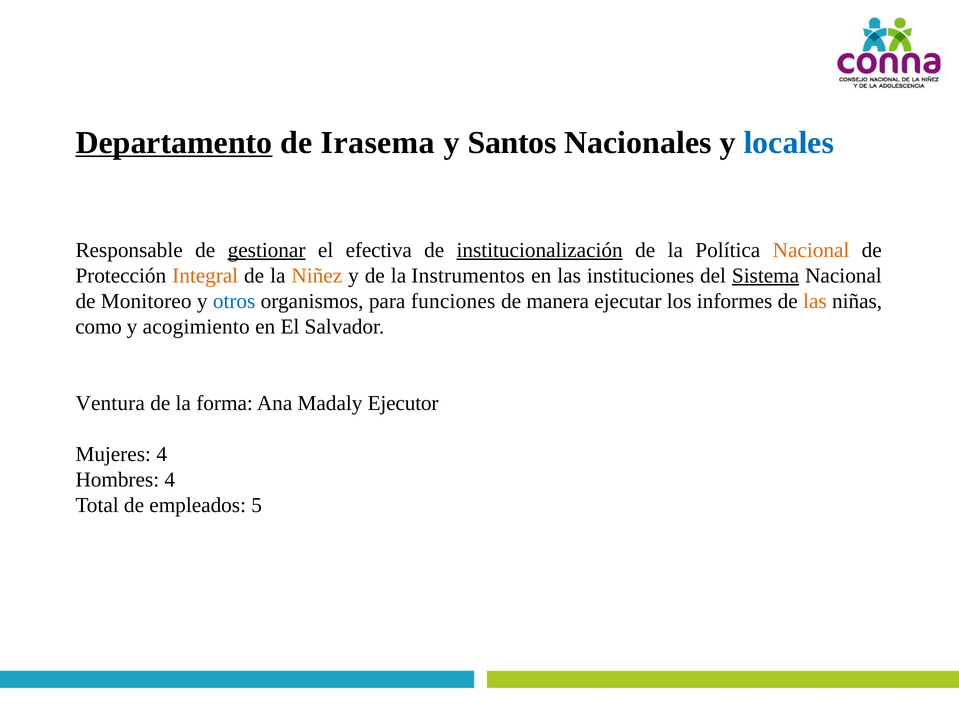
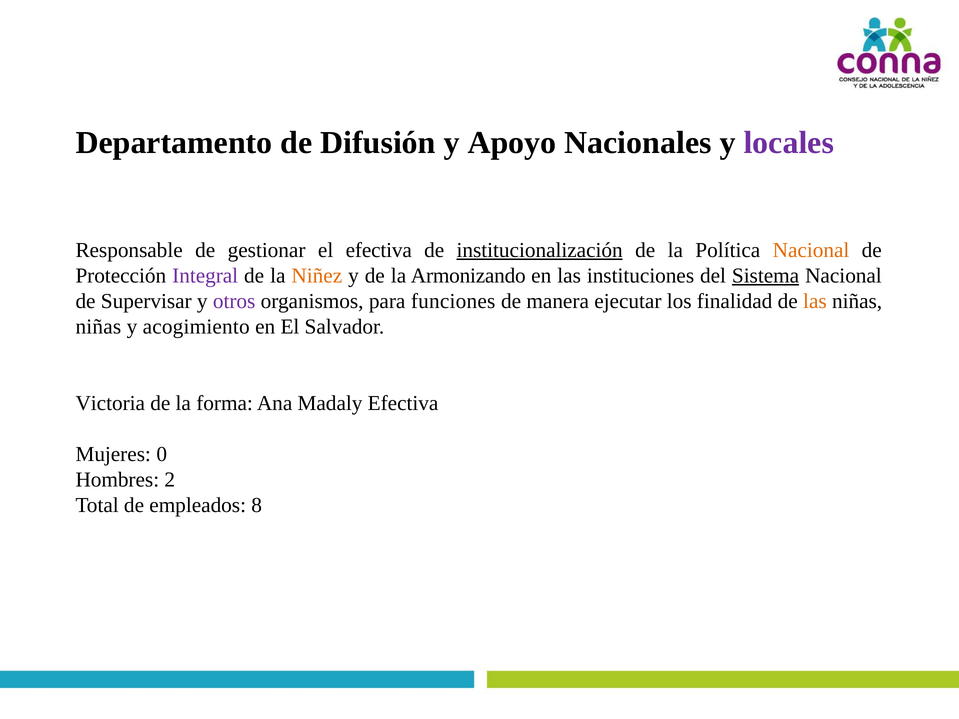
Departamento underline: present -> none (174, 143)
Irasema: Irasema -> Difusión (378, 143)
Santos: Santos -> Apoyo (512, 143)
locales colour: blue -> purple (789, 143)
gestionar underline: present -> none (267, 250)
Integral colour: orange -> purple (205, 276)
Instrumentos: Instrumentos -> Armonizando (468, 276)
Monitoreo: Monitoreo -> Supervisar (146, 301)
otros colour: blue -> purple (234, 301)
informes: informes -> finalidad (735, 301)
como: como -> niñas (98, 327)
Ventura: Ventura -> Victoria (110, 403)
Madaly Ejecutor: Ejecutor -> Efectiva (403, 403)
Mujeres 4: 4 -> 0 (162, 454)
Hombres 4: 4 -> 2 (170, 480)
5: 5 -> 8 (257, 505)
